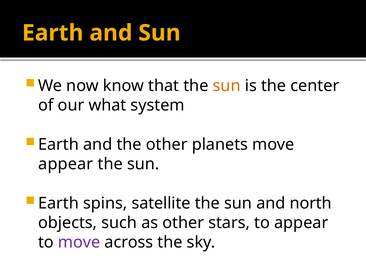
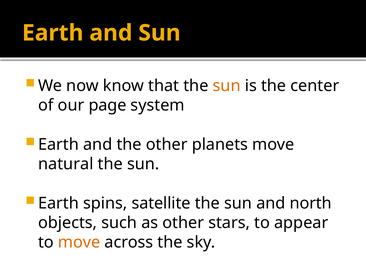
what: what -> page (108, 105)
appear: appear -> natural (66, 164)
move colour: purple -> orange (79, 242)
